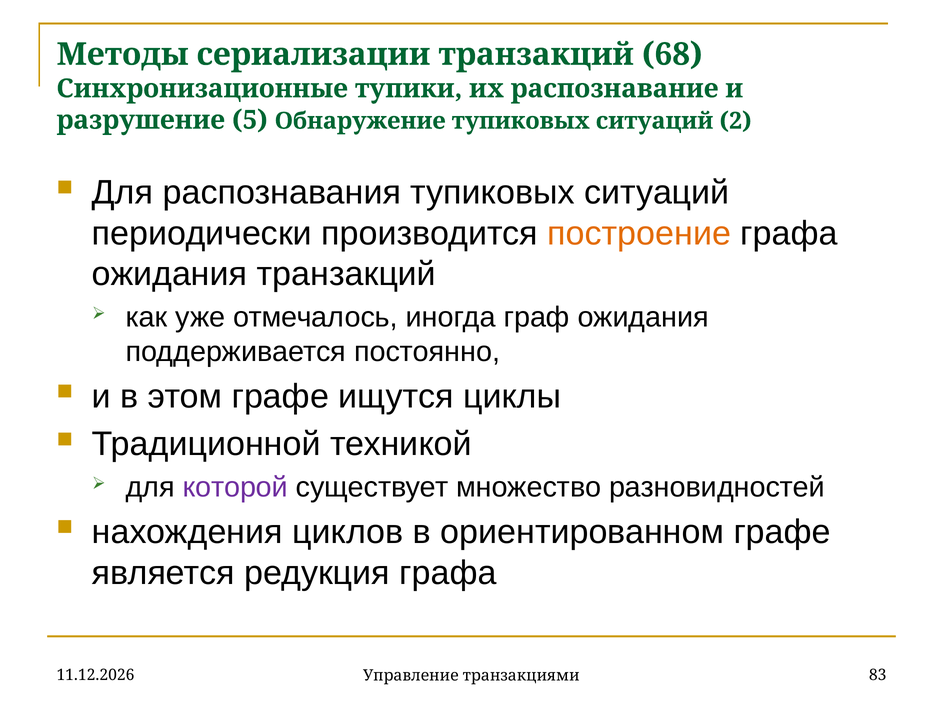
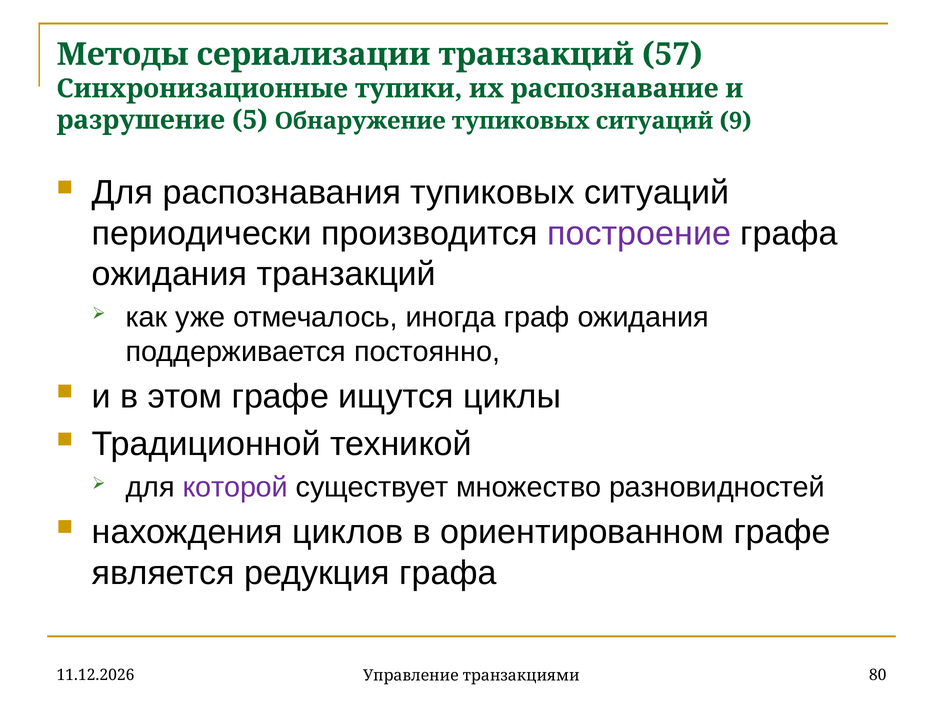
68: 68 -> 57 (672, 54)
2: 2 -> 9 (736, 121)
построение colour: orange -> purple (639, 233)
83: 83 -> 80 (878, 675)
